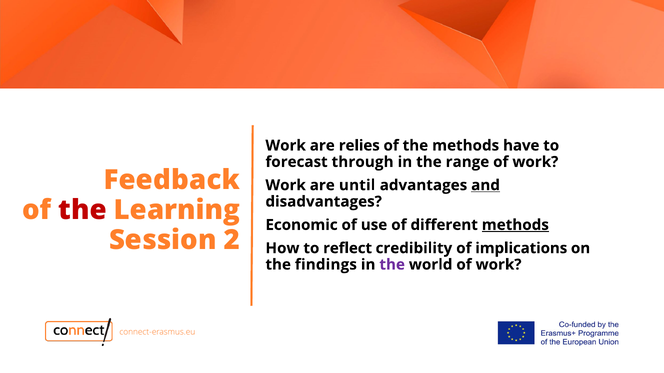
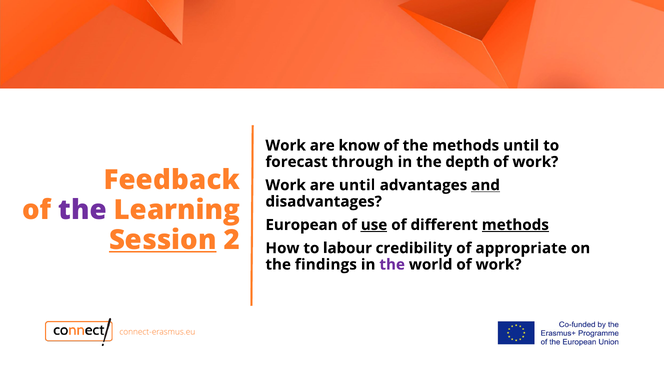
relies: relies -> know (359, 146)
methods have: have -> until (521, 146)
range: range -> depth (468, 162)
the colour: red -> purple (83, 210)
Economic: Economic -> European (302, 225)
use underline: none -> present (374, 225)
Session underline: none -> present (163, 240)
reflect: reflect -> labour (348, 249)
implications: implications -> appropriate (521, 249)
